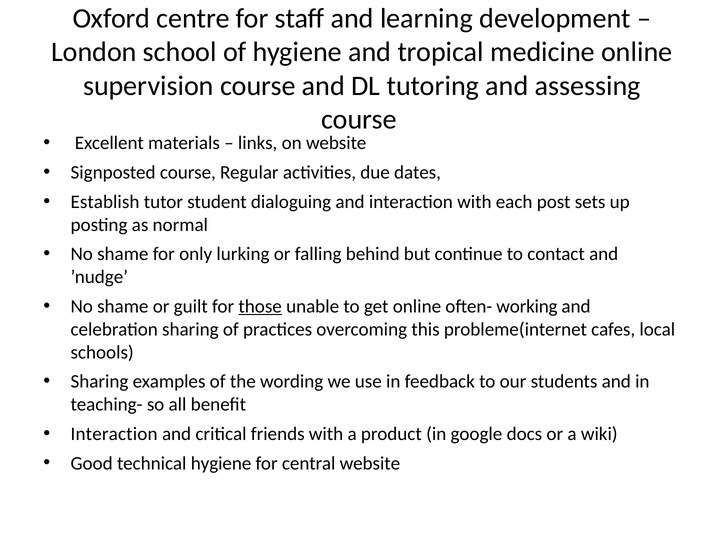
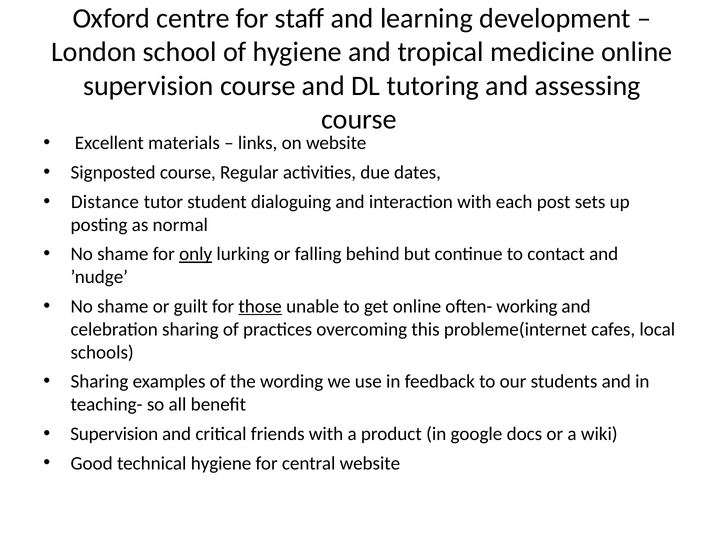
Establish: Establish -> Distance (105, 202)
only underline: none -> present (196, 254)
Interaction: Interaction -> Supervision (114, 434)
